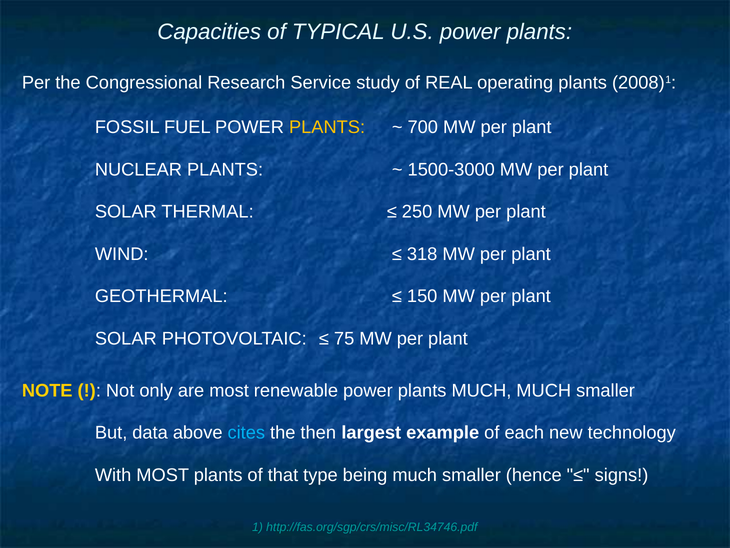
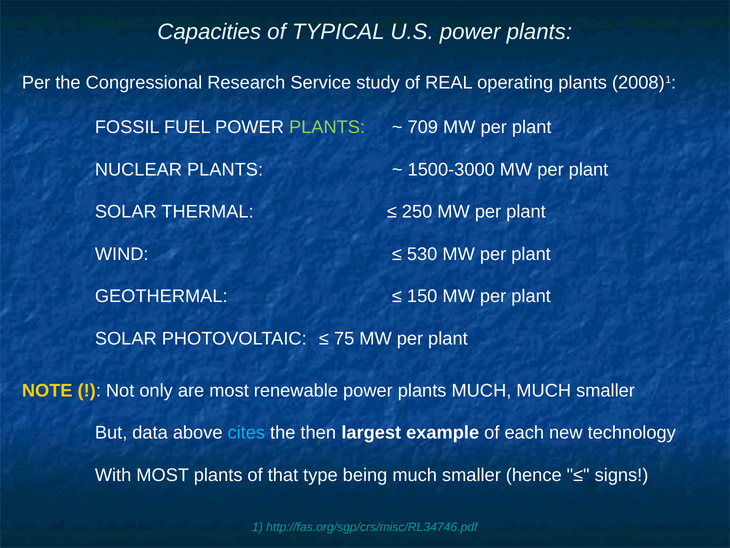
PLANTS colour: yellow -> light green (327, 127)
700: 700 -> 709 (423, 127)
318: 318 -> 530 (422, 254)
